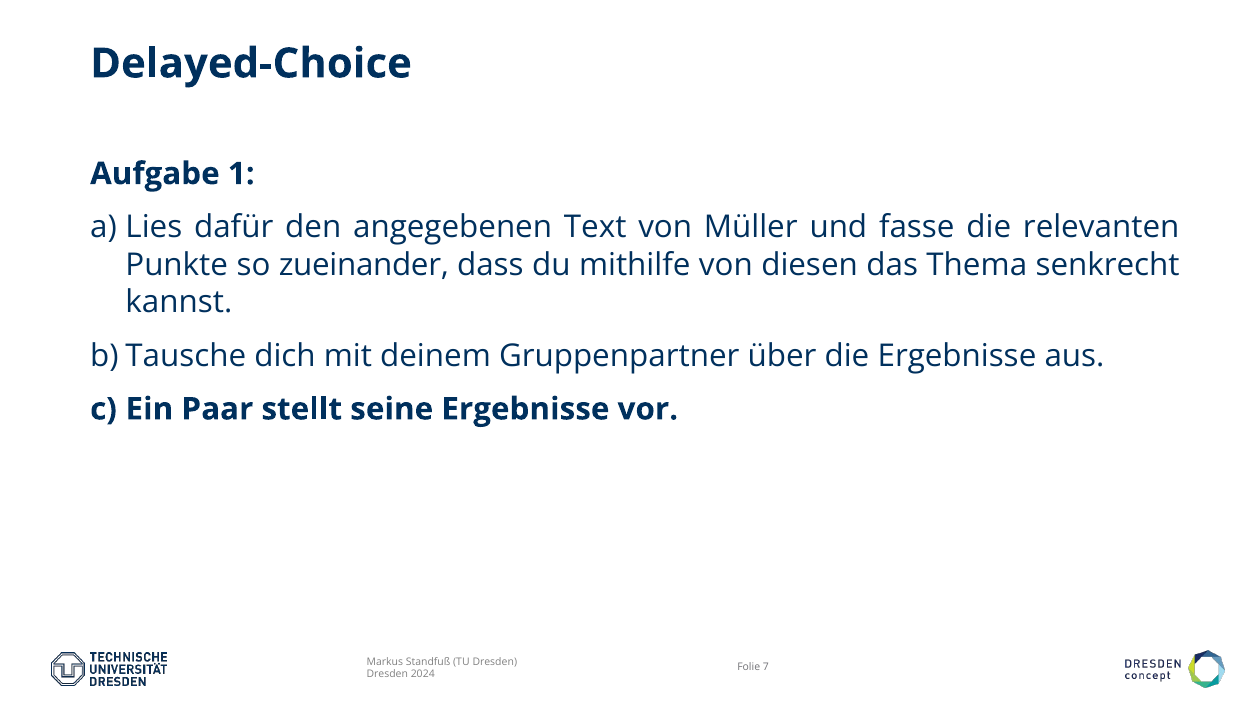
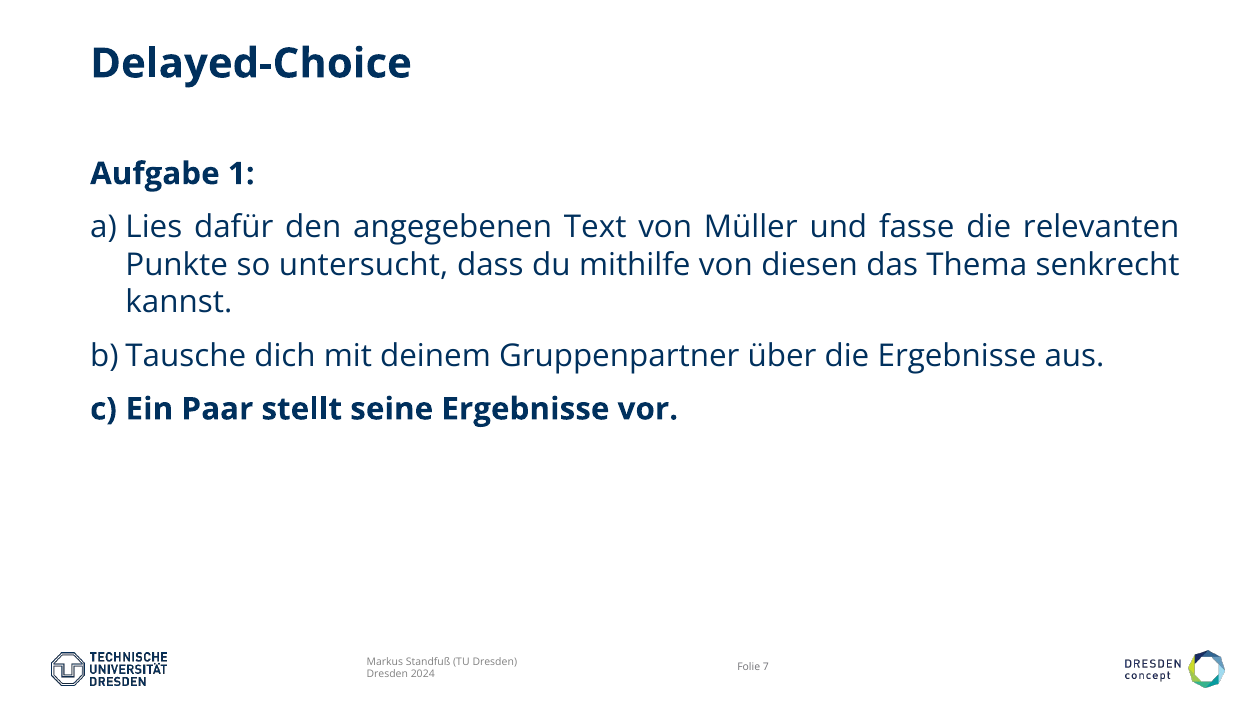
zueinander: zueinander -> untersucht (364, 265)
